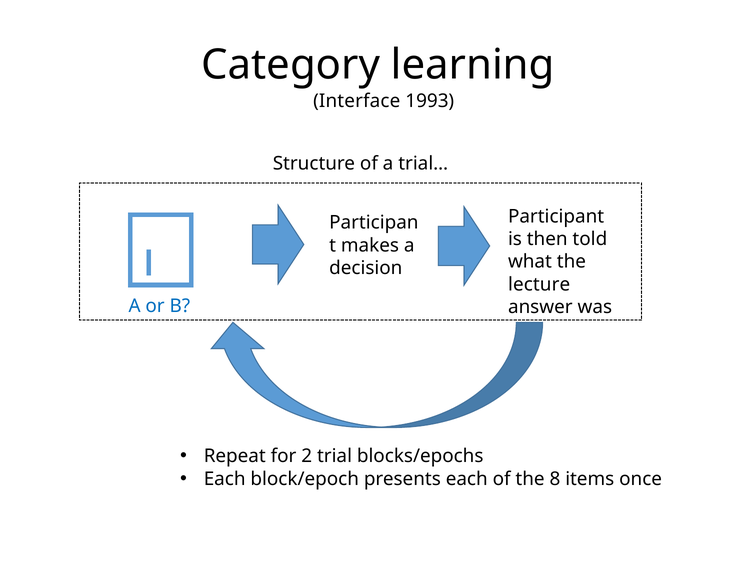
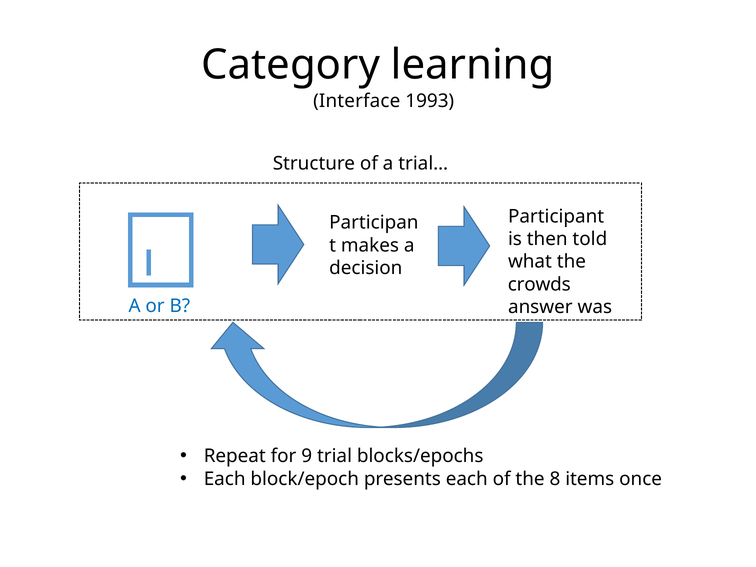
lecture: lecture -> crowds (539, 284)
2: 2 -> 9 (307, 456)
